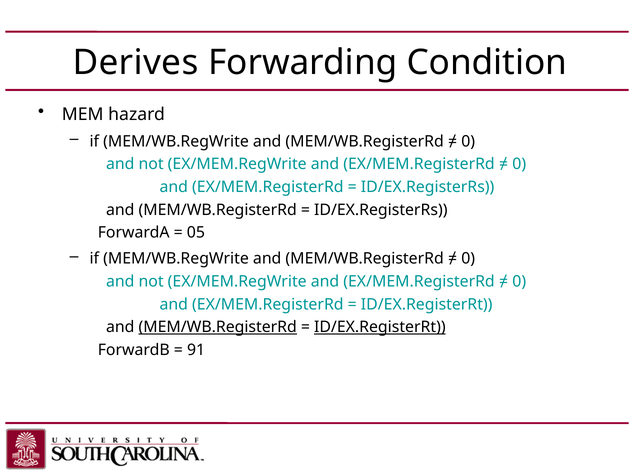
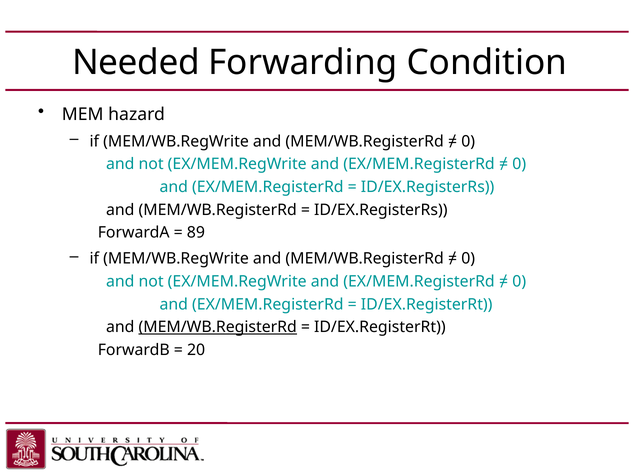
Derives: Derives -> Needed (136, 63)
05: 05 -> 89 (196, 232)
ID/EX.RegisterRt underline: present -> none (380, 327)
91: 91 -> 20 (196, 350)
